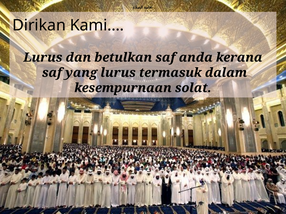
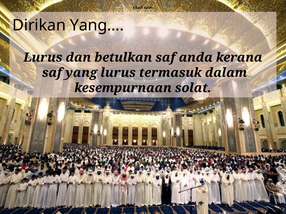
Kami…: Kami… -> Yang… (97, 25)
